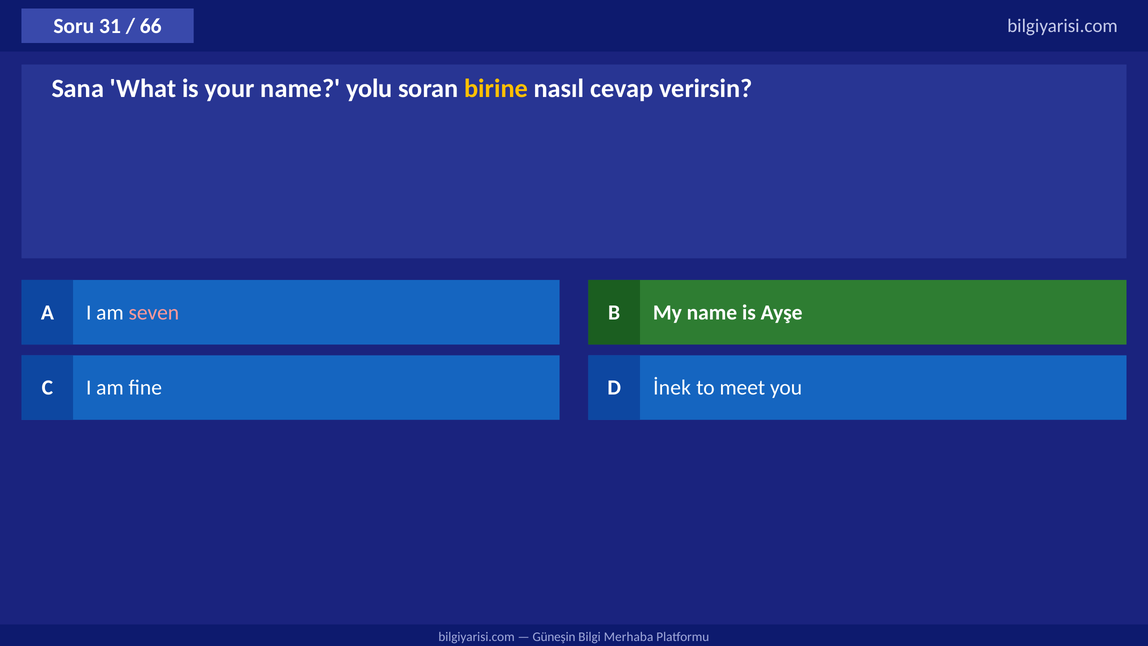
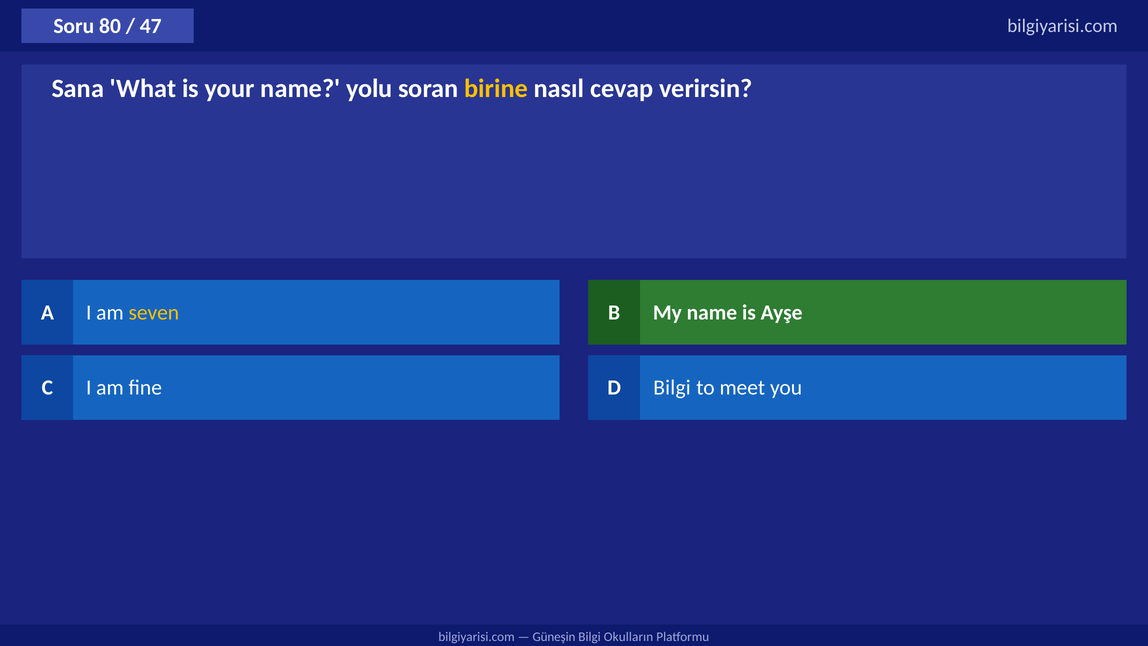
31: 31 -> 80 (110, 26)
66: 66 -> 47 (151, 26)
seven colour: pink -> yellow (154, 312)
D İnek: İnek -> Bilgi (672, 388)
Merhaba: Merhaba -> Okulların (629, 637)
